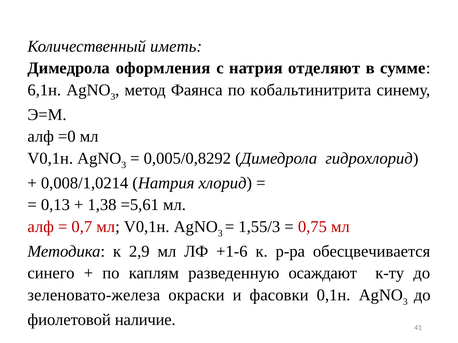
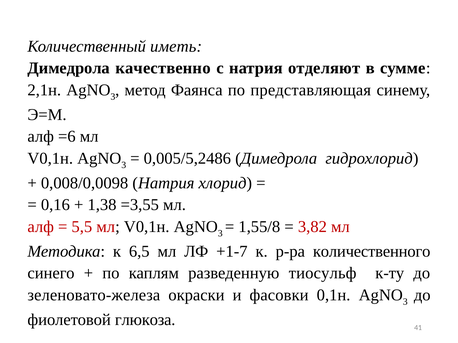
оформления: оформления -> качественно (163, 68)
6,1н: 6,1н -> 2,1н (44, 90)
кобальтинитрита: кобальтинитрита -> представляющая (311, 90)
=0: =0 -> =6 (67, 137)
0,005/0,8292: 0,005/0,8292 -> 0,005/5,2486 (187, 159)
0,008/1,0214: 0,008/1,0214 -> 0,008/0,0098 (85, 183)
0,13: 0,13 -> 0,16 (55, 205)
=5,61: =5,61 -> =3,55 (140, 205)
0,7: 0,7 -> 5,5 (82, 227)
1,55/3: 1,55/3 -> 1,55/8 (259, 227)
0,75: 0,75 -> 3,82 (312, 227)
2,9: 2,9 -> 6,5 (139, 252)
+1-6: +1-6 -> +1-7 (232, 252)
обесцвечивается: обесцвечивается -> количественного (372, 252)
осаждают: осаждают -> тиосульф (323, 274)
наличие: наличие -> глюкоза (145, 320)
